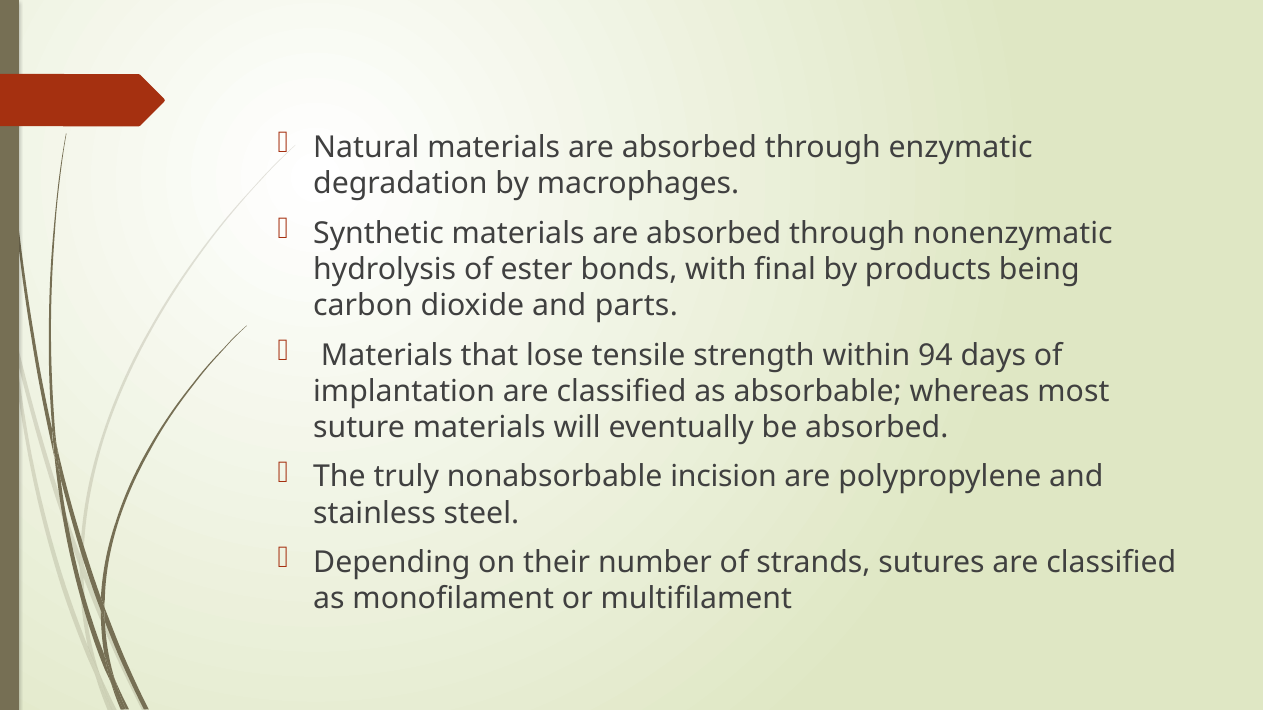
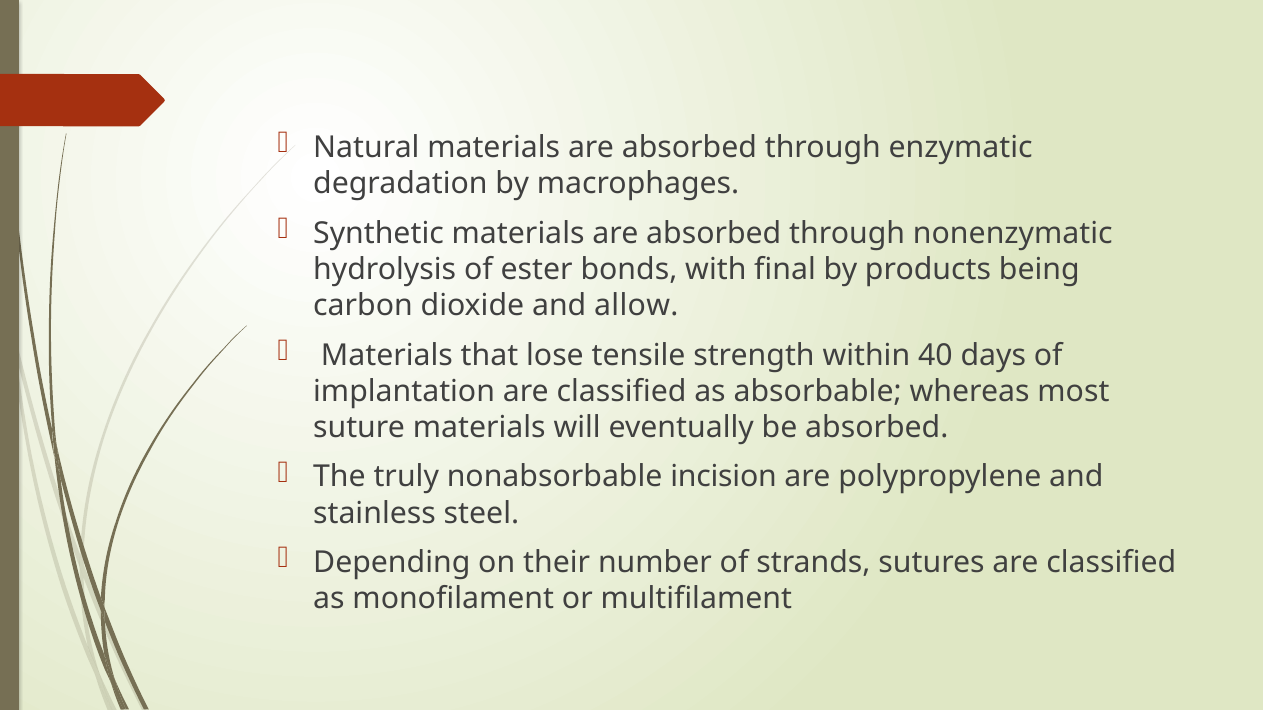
parts: parts -> allow (636, 306)
94: 94 -> 40 (935, 355)
